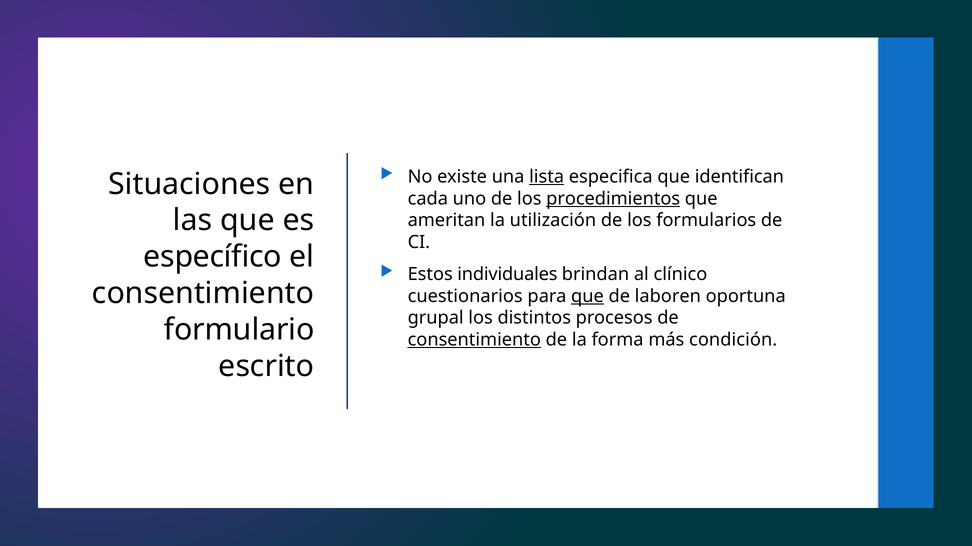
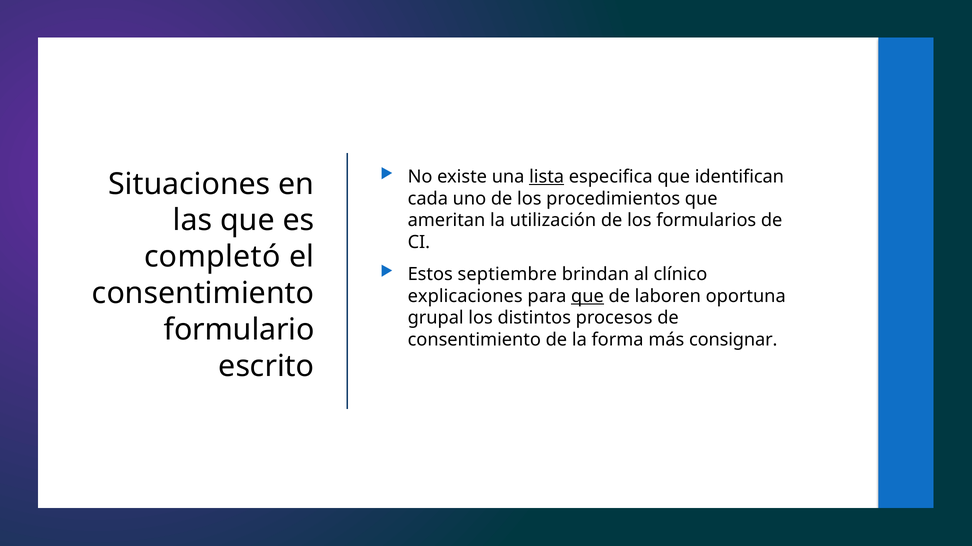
procedimientos underline: present -> none (613, 199)
específico: específico -> completó (212, 257)
individuales: individuales -> septiembre (507, 275)
cuestionarios: cuestionarios -> explicaciones (465, 297)
consentimiento underline: present -> none (474, 340)
condición: condición -> consignar (733, 340)
